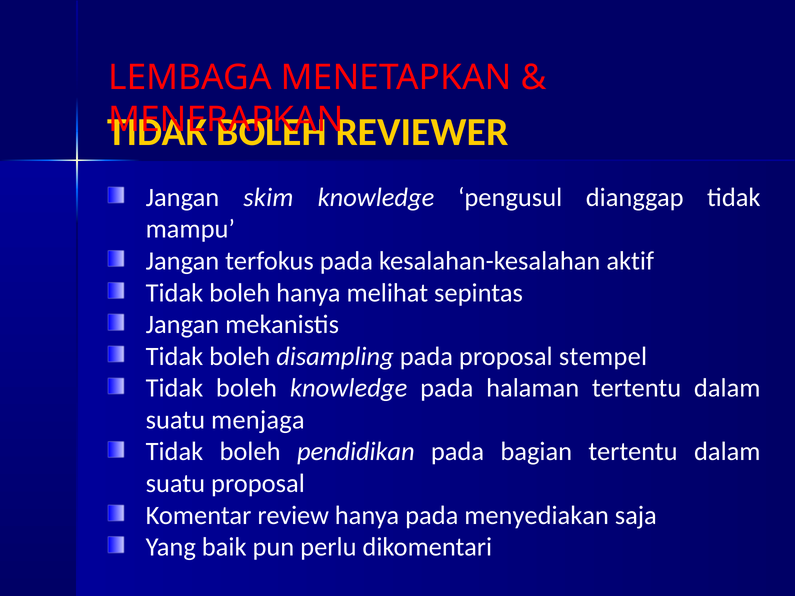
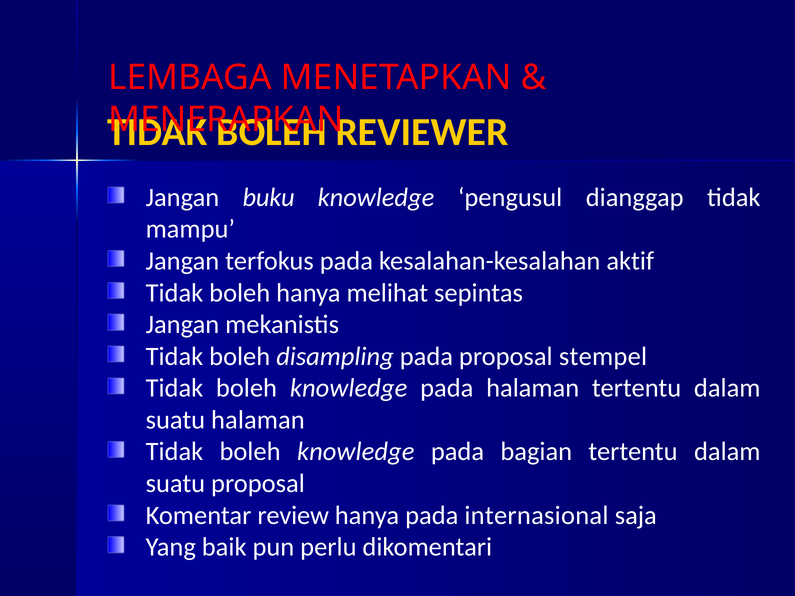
skim: skim -> buku (269, 198)
suatu menjaga: menjaga -> halaman (258, 420)
pendidikan: pendidikan -> knowledge (356, 452)
menyediakan: menyediakan -> internasional (536, 516)
